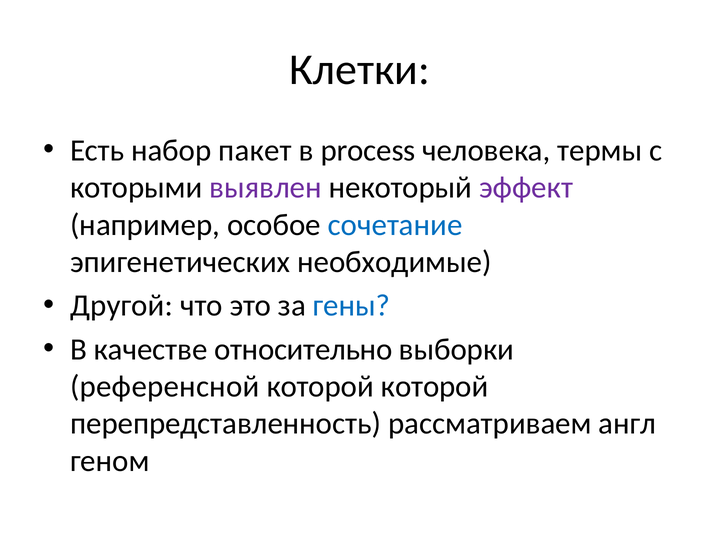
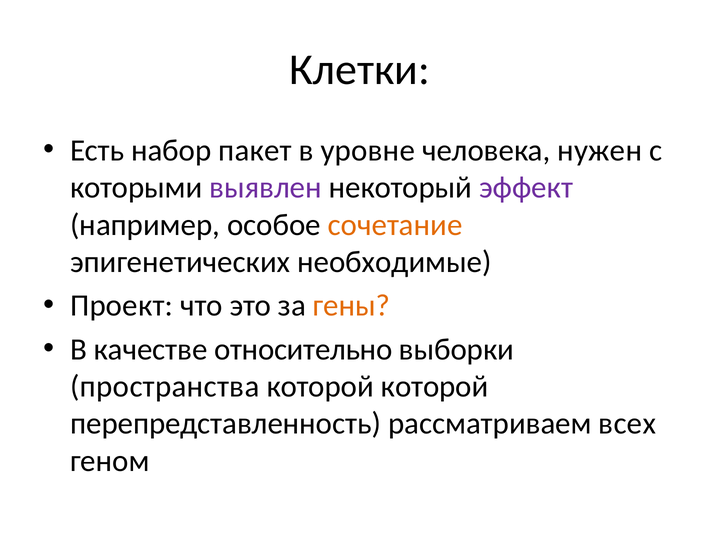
process: process -> уровне (368, 150)
термы: термы -> нужен (600, 150)
сочетание colour: blue -> orange (395, 225)
Другой: Другой -> Проект (122, 305)
гены colour: blue -> orange (351, 305)
референсной: референсной -> пространства (165, 386)
англ: англ -> всех (627, 423)
